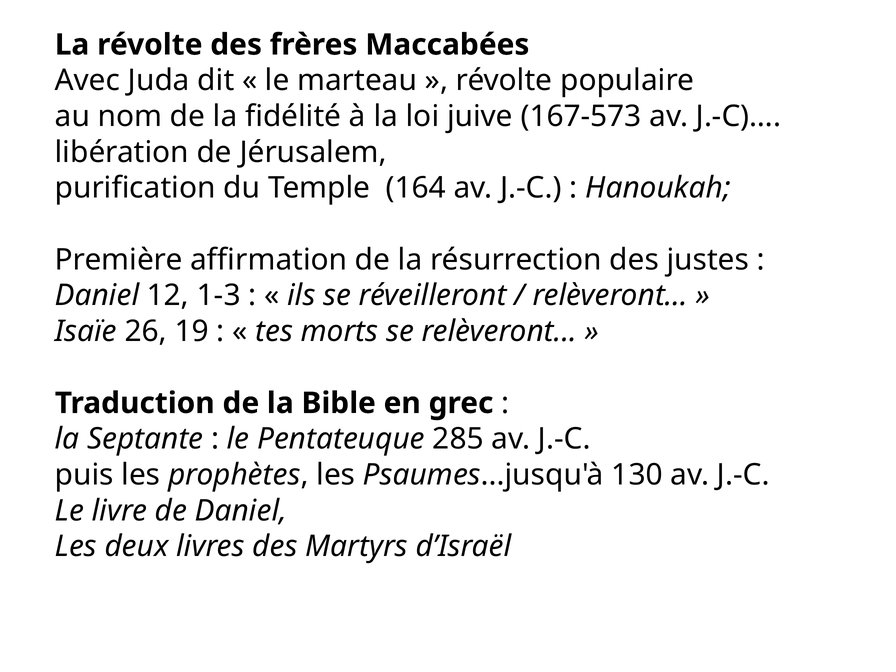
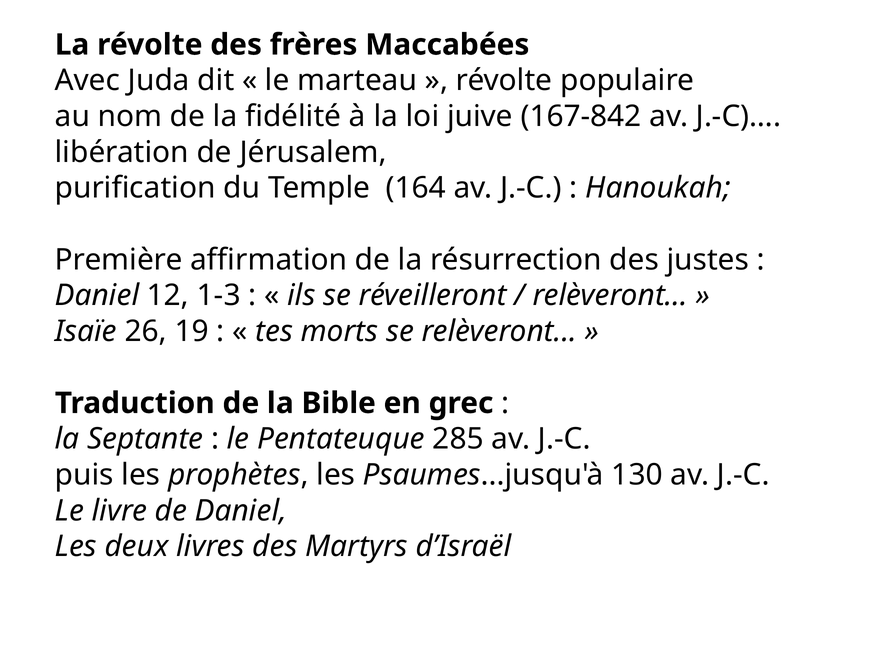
167-573: 167-573 -> 167-842 (581, 116)
